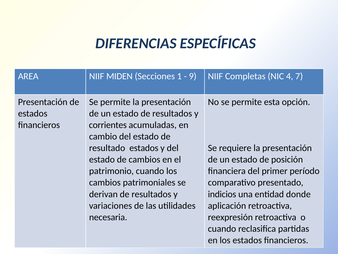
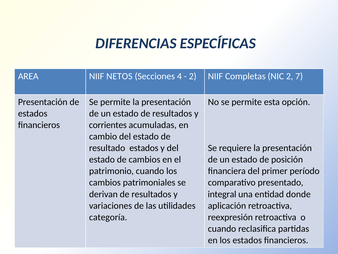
MIDEN: MIDEN -> NETOS (119, 76)
1: 1 -> 4 (179, 76)
9: 9 -> 2 (193, 76)
NIC 4: 4 -> 2 (290, 76)
indicios: indicios -> integral (222, 194)
necesaria: necesaria -> categoría (108, 217)
